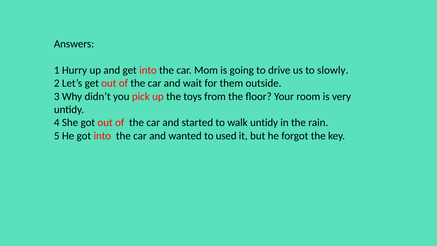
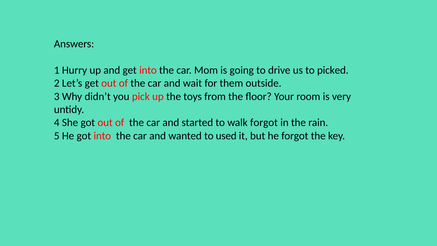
slowly: slowly -> picked (333, 70)
walk untidy: untidy -> forgot (264, 123)
